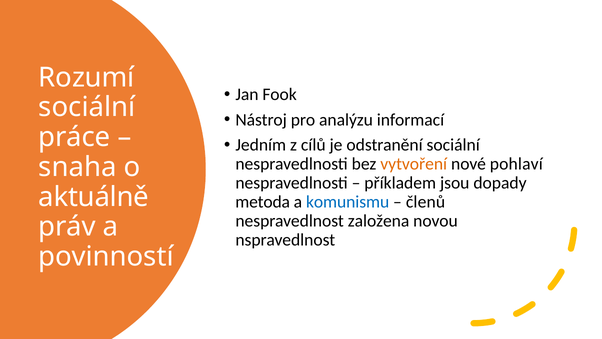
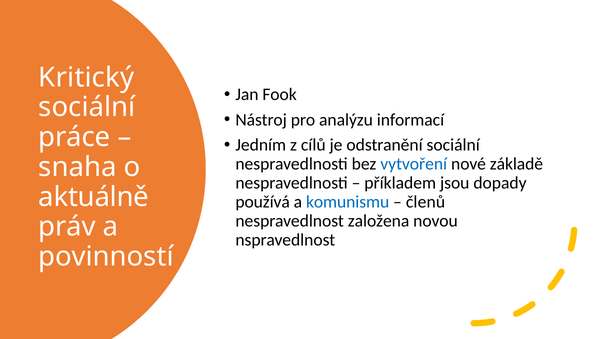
Rozumí: Rozumí -> Kritický (86, 77)
vytvoření colour: orange -> blue (414, 164)
pohlaví: pohlaví -> základě (516, 164)
metoda: metoda -> používá (263, 202)
